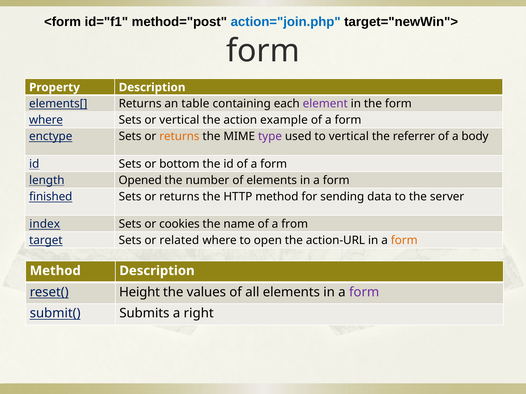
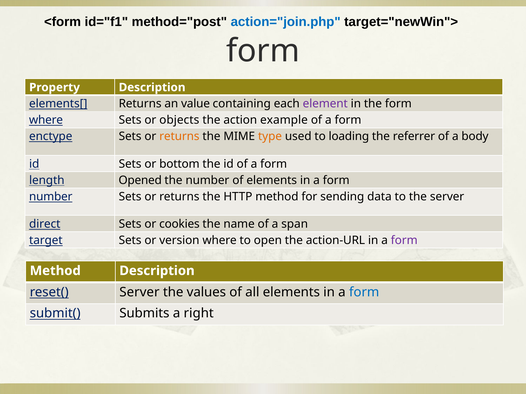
table: table -> value (196, 104)
or vertical: vertical -> objects (179, 120)
type colour: purple -> orange (270, 137)
to vertical: vertical -> loading (349, 137)
finished: finished -> number (51, 197)
index: index -> direct (45, 224)
from: from -> span (295, 224)
related: related -> version (179, 241)
form colour: orange -> purple (404, 241)
reset( Height: Height -> Server (139, 292)
form colour: purple -> blue (364, 292)
